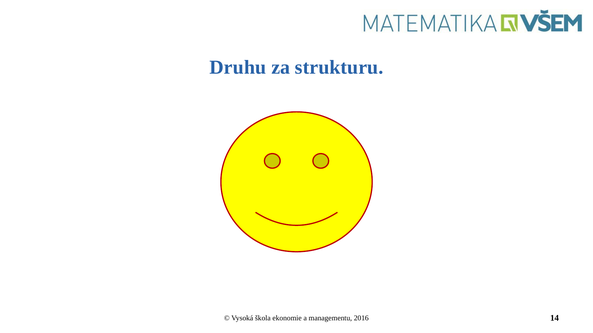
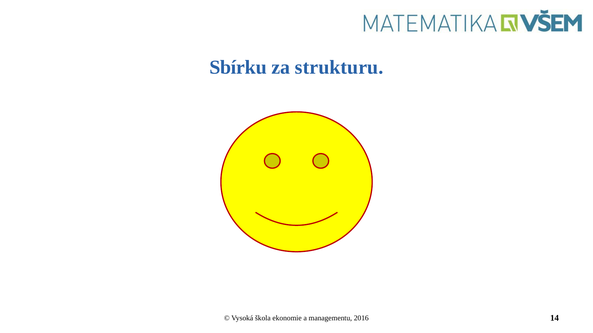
Druhu: Druhu -> Sbírku (238, 67)
